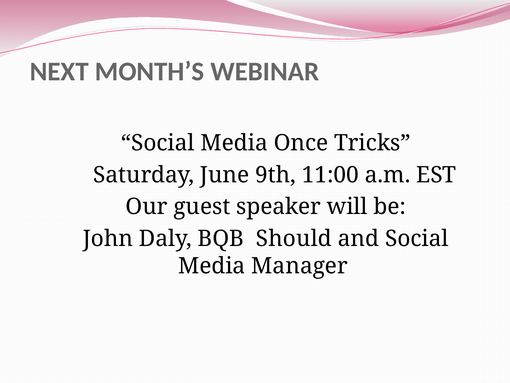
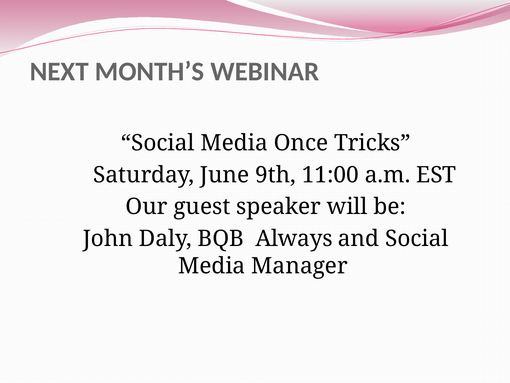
Should: Should -> Always (294, 238)
